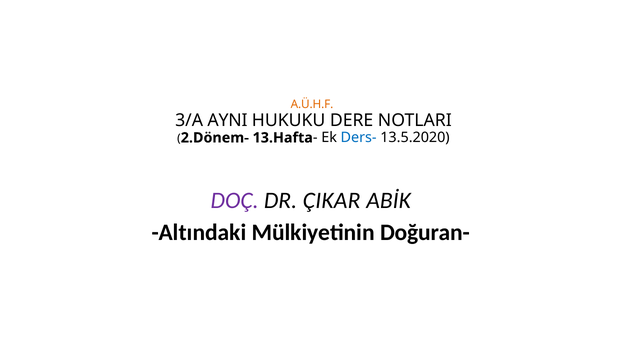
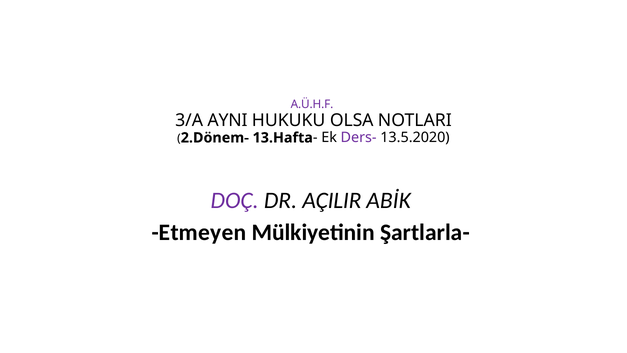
A.Ü.H.F colour: orange -> purple (312, 104)
DERE: DERE -> OLSA (352, 120)
Ders- colour: blue -> purple (359, 138)
ÇIKAR: ÇIKAR -> AÇILIR (332, 200)
Altındaki: Altındaki -> Etmeyen (199, 232)
Doğuran-: Doğuran- -> Şartlarla- (425, 232)
